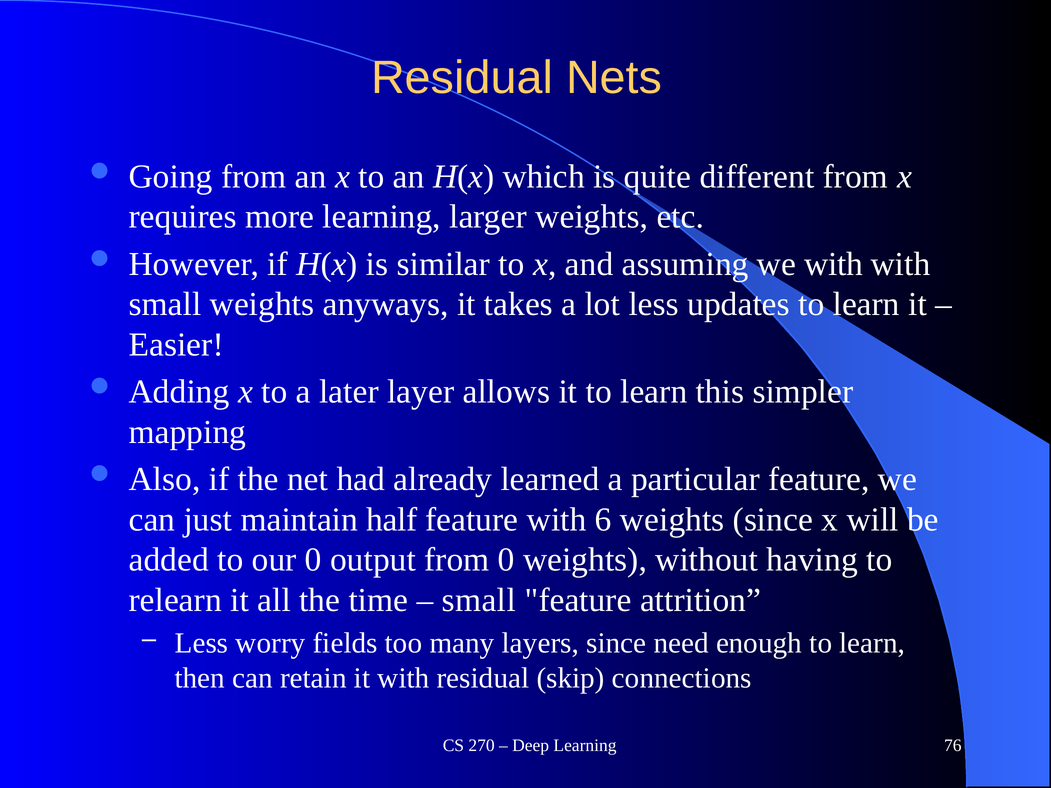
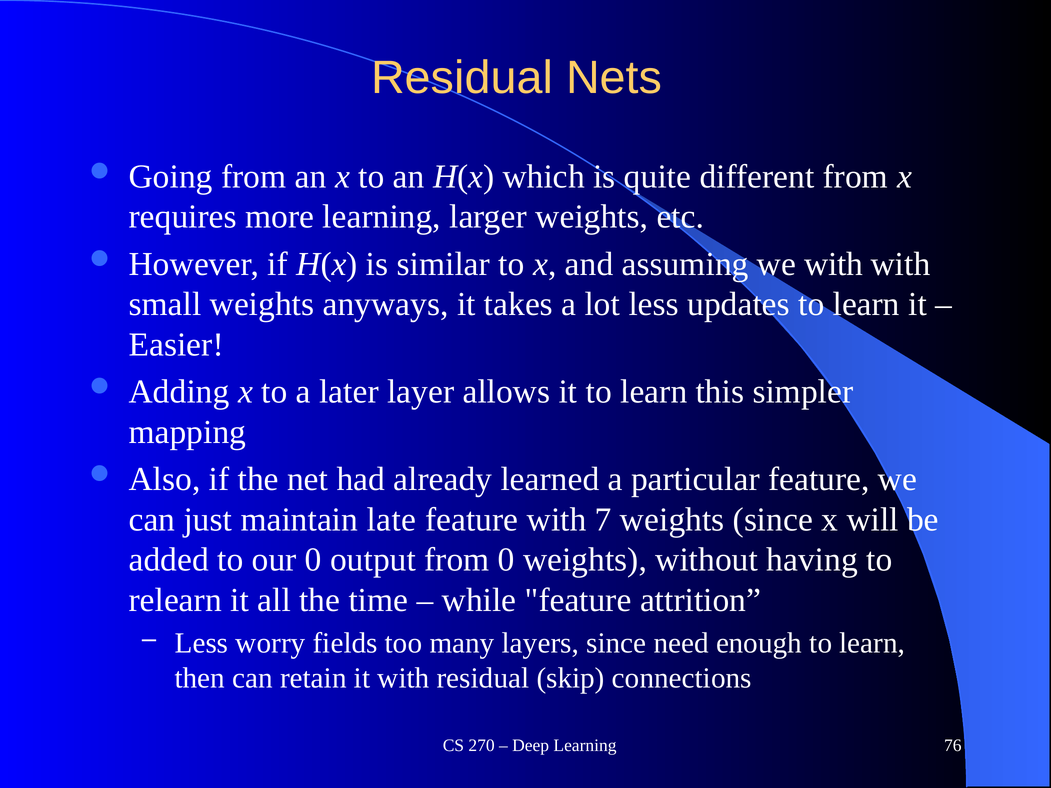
half: half -> late (391, 520)
6: 6 -> 7 (603, 520)
small: small -> while (479, 600)
